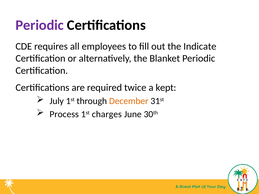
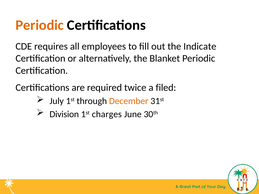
Periodic colour: purple -> orange (40, 25)
kept: kept -> filed (166, 88)
Process: Process -> Division (64, 114)
